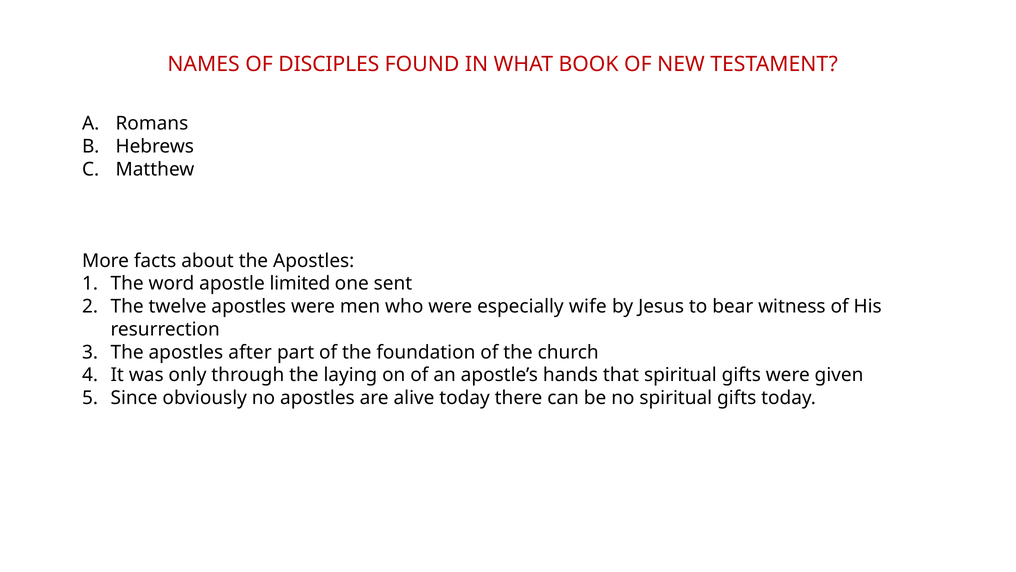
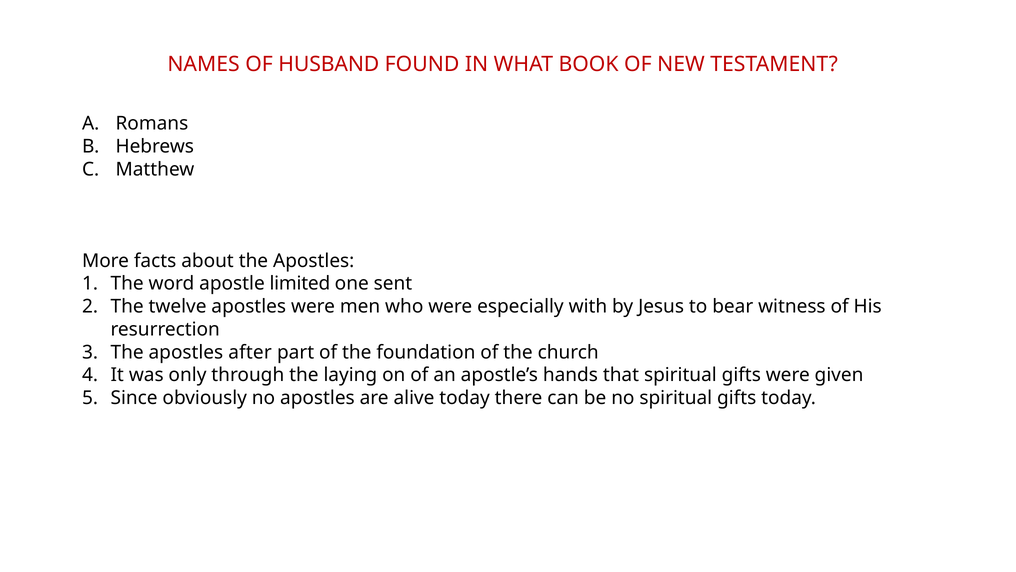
DISCIPLES: DISCIPLES -> HUSBAND (329, 64)
wife: wife -> with (588, 306)
